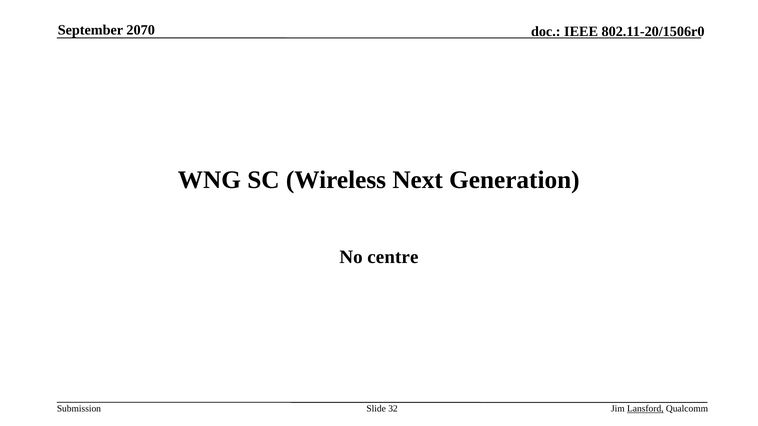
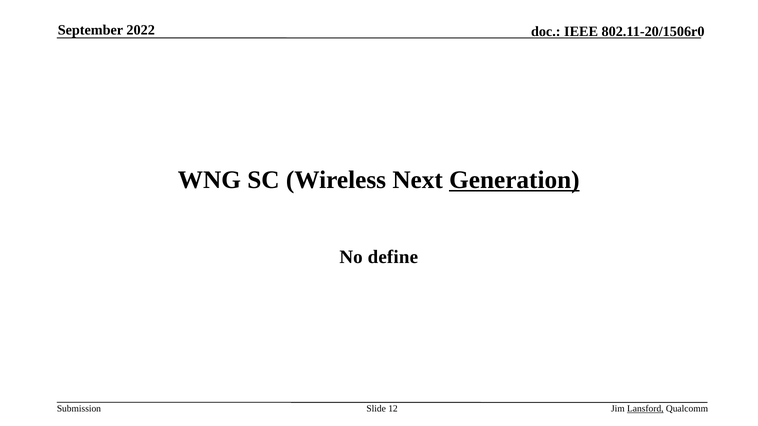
2070: 2070 -> 2022 (141, 30)
Generation underline: none -> present (514, 180)
centre: centre -> define (393, 257)
32: 32 -> 12 (393, 409)
